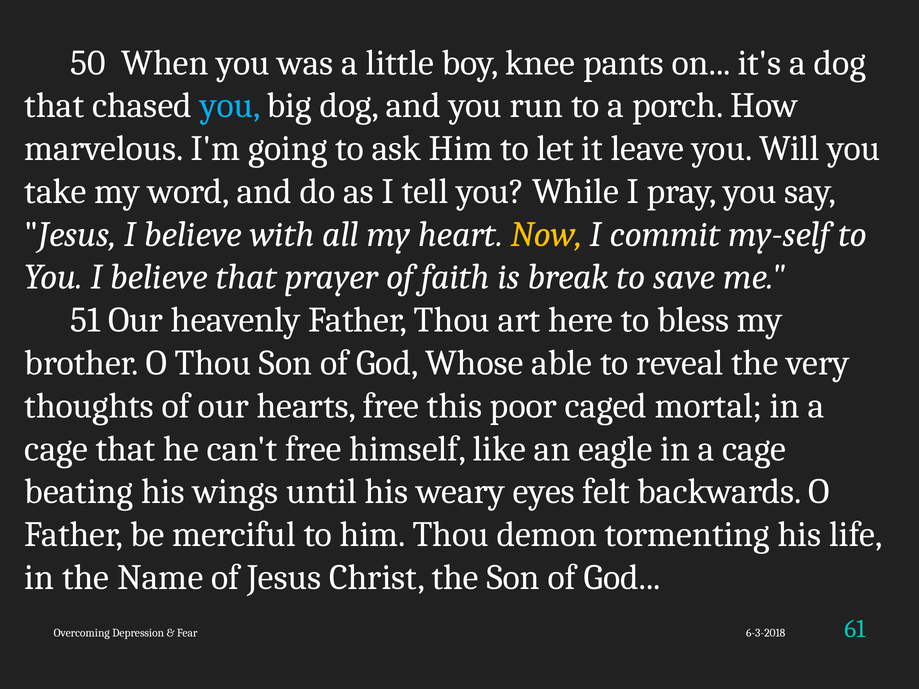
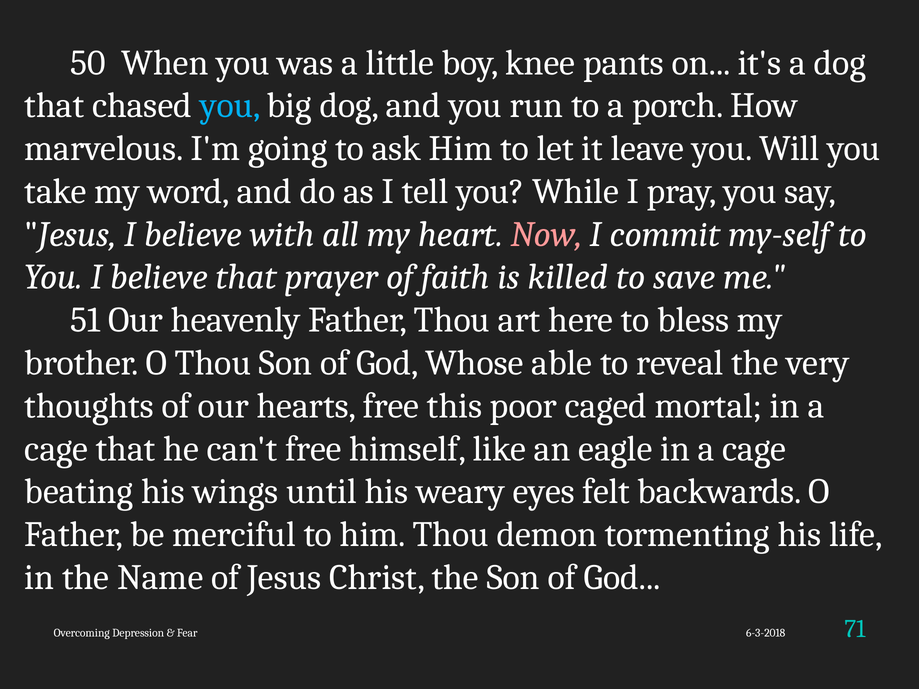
Now colour: yellow -> pink (547, 234)
break: break -> killed (568, 277)
61: 61 -> 71 (855, 629)
